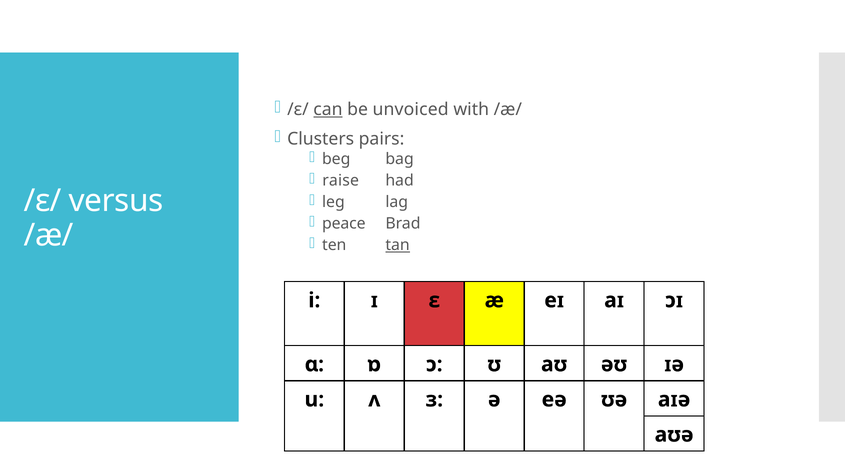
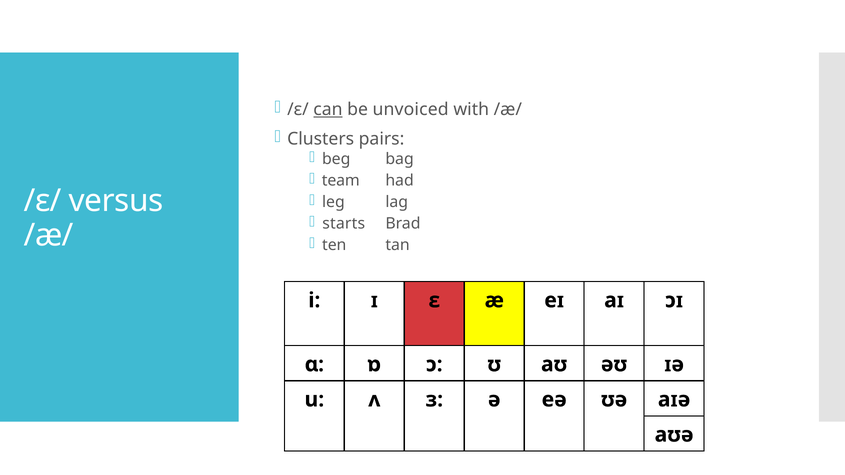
raise: raise -> team (341, 181)
peace: peace -> starts (344, 224)
tan underline: present -> none (398, 245)
